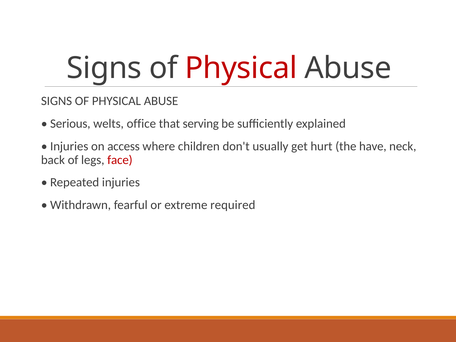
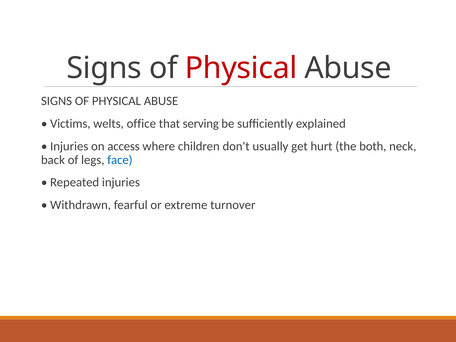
Serious: Serious -> Victims (70, 124)
have: have -> both (373, 146)
face colour: red -> blue (120, 160)
required: required -> turnover (233, 205)
